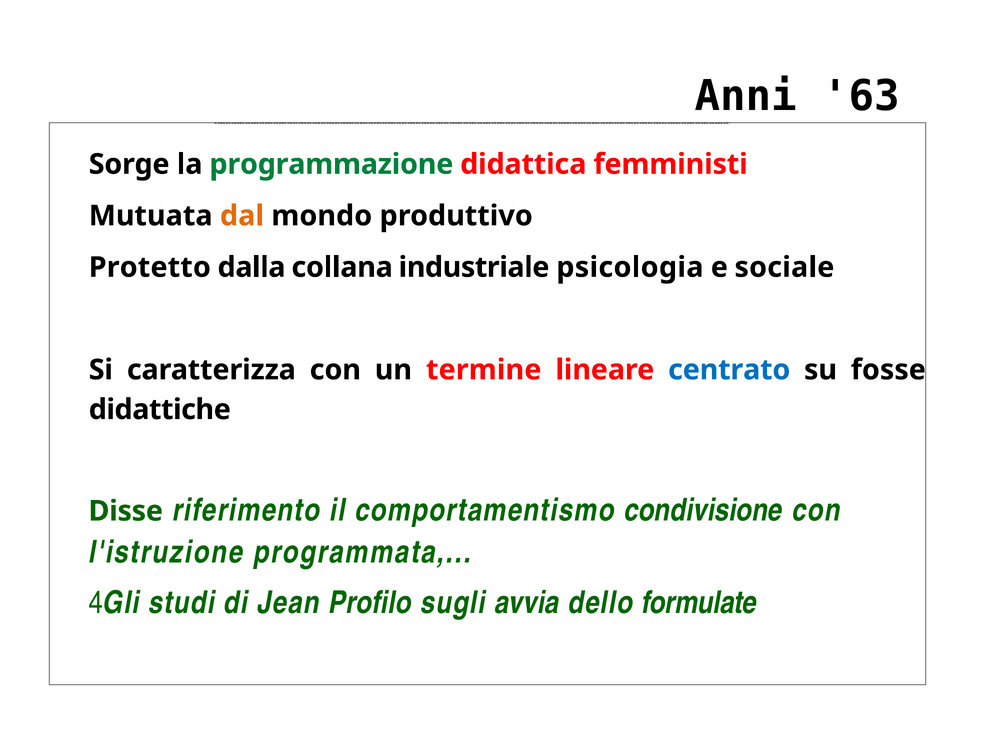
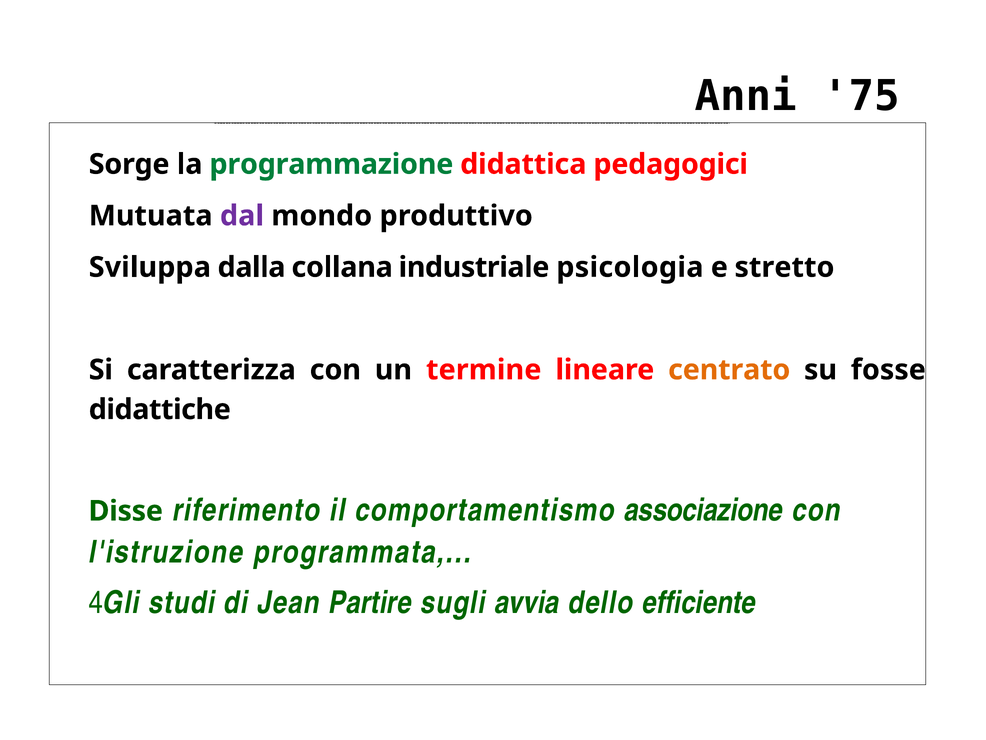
63: 63 -> 75 (861, 96)
femministi: femministi -> pedagogici (671, 164)
dal colour: orange -> purple (242, 216)
Protetto: Protetto -> Sviluppa (150, 267)
sociale: sociale -> stretto (784, 267)
centrato colour: blue -> orange (729, 370)
condivisione: condivisione -> associazione (703, 510)
Profilo: Profilo -> Partire (370, 603)
formulate: formulate -> efficiente (699, 603)
